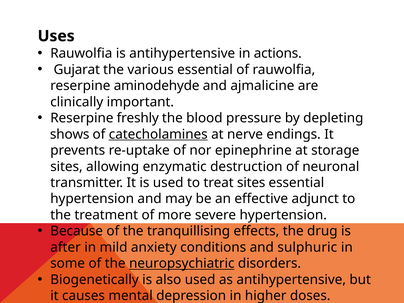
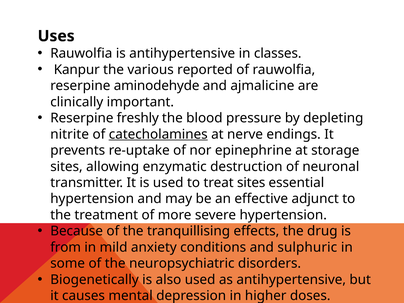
actions: actions -> classes (278, 53)
Gujarat: Gujarat -> Kanpur (77, 70)
various essential: essential -> reported (205, 70)
shows: shows -> nitrite (70, 134)
after: after -> from (66, 247)
neuropsychiatric underline: present -> none (182, 264)
